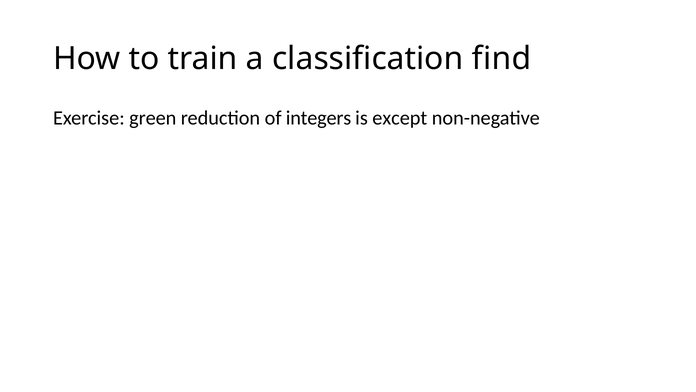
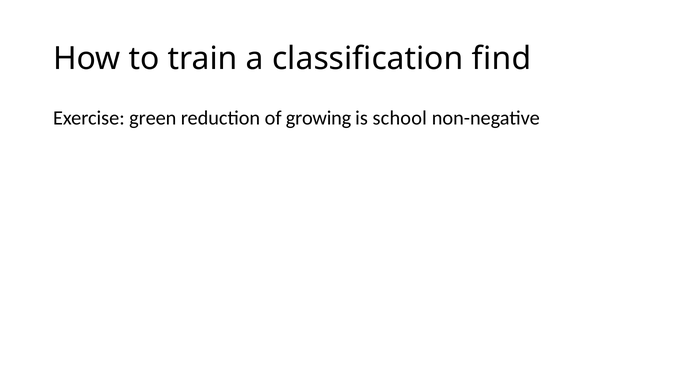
integers: integers -> growing (319, 118)
except: except -> school (400, 118)
